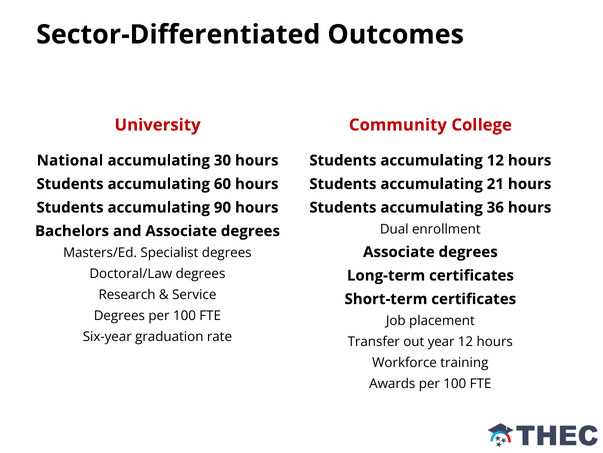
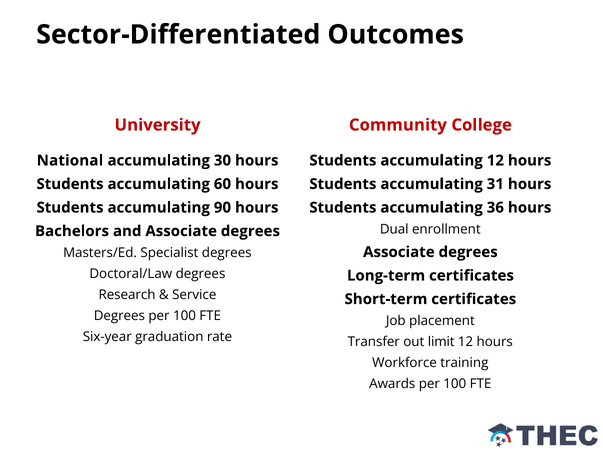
21: 21 -> 31 (495, 184)
year: year -> limit (441, 341)
